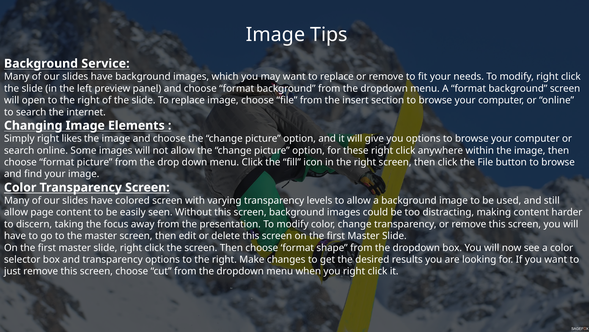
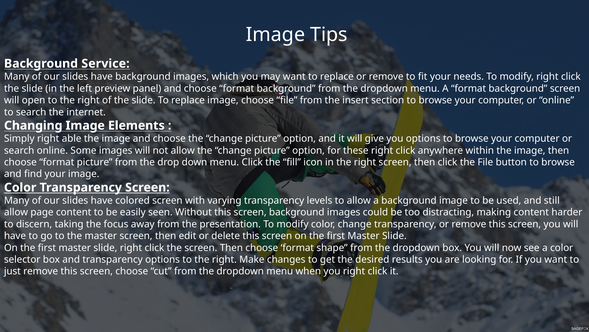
likes: likes -> able (72, 138)
